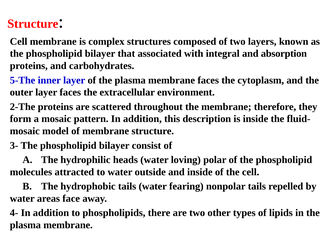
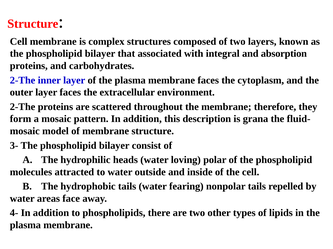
5-The: 5-The -> 2-The (23, 80)
is inside: inside -> grana (256, 119)
